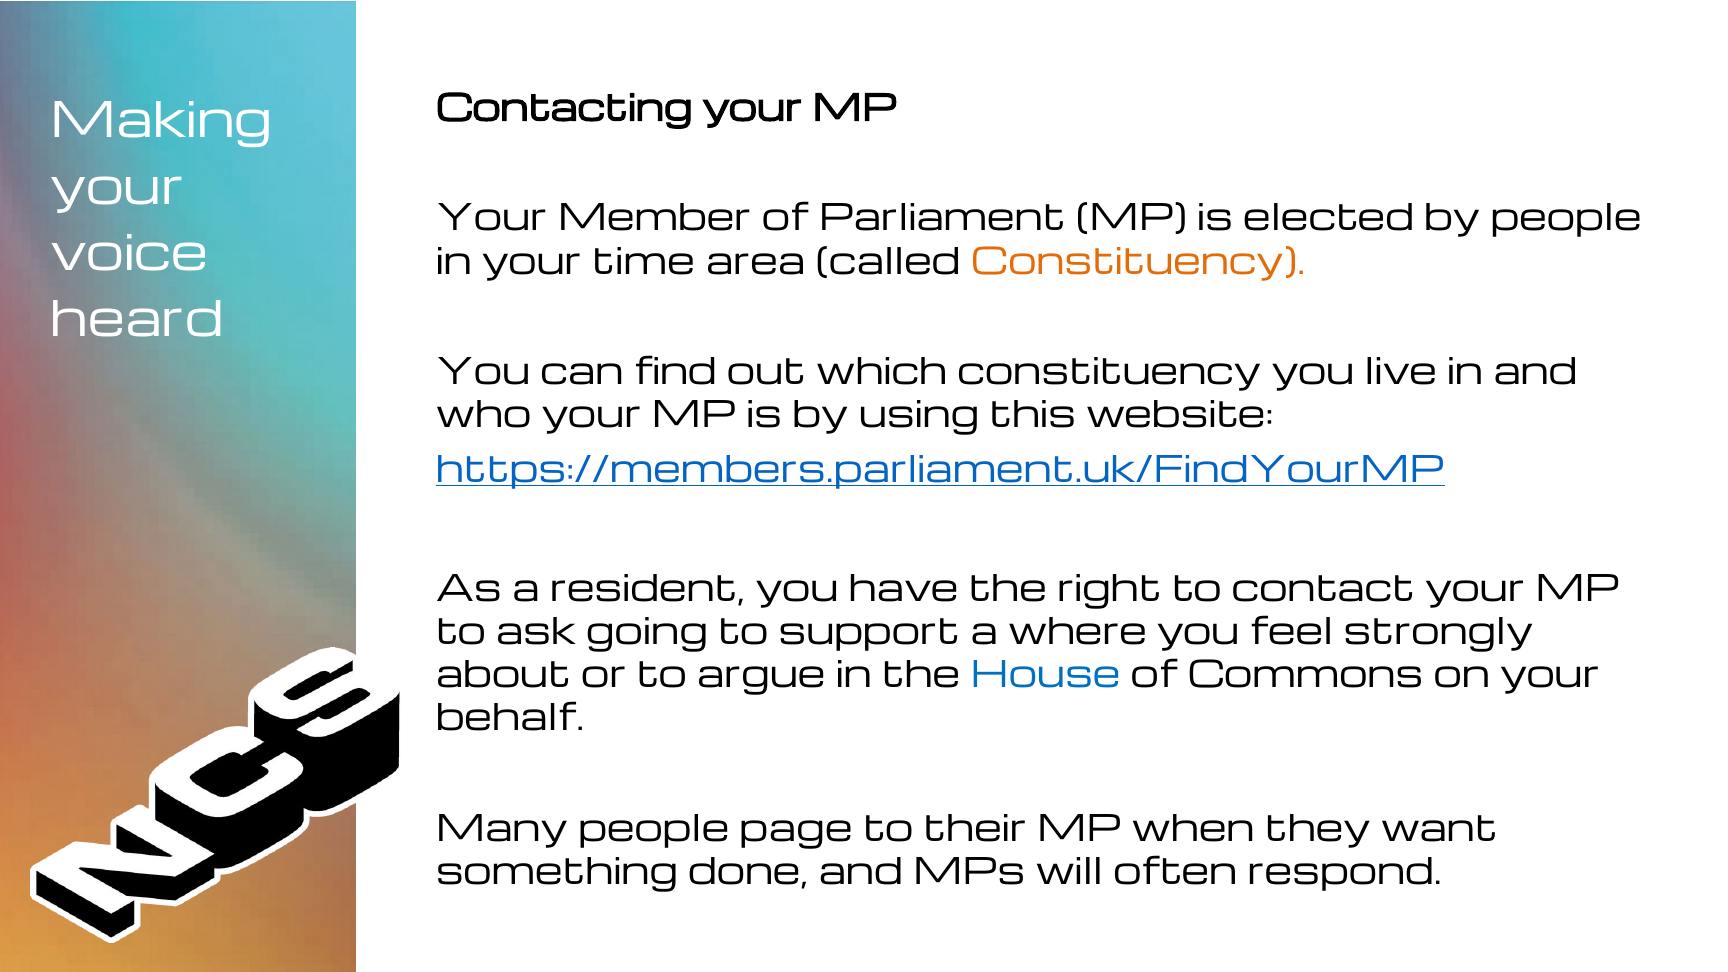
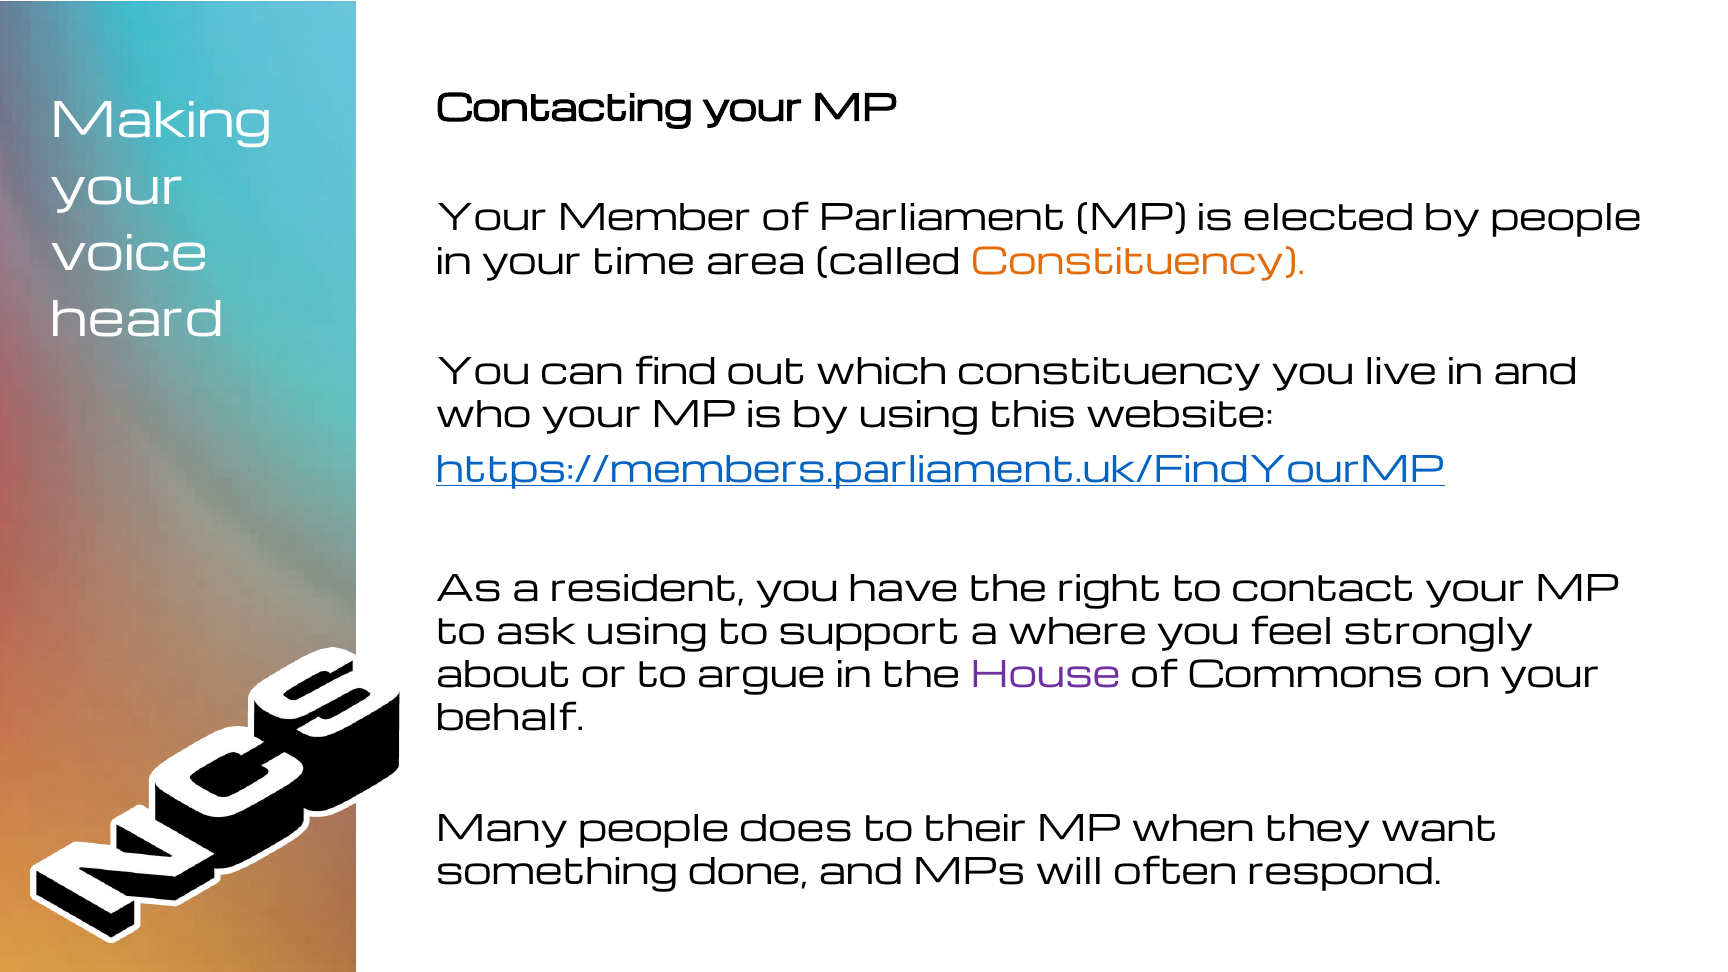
ask going: going -> using (647, 633)
House colour: blue -> purple (1045, 676)
page: page -> does (796, 829)
